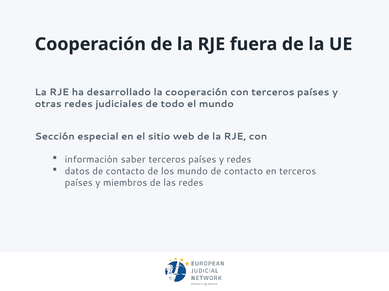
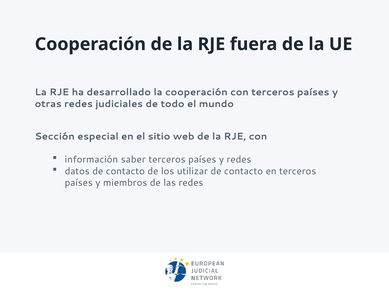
los mundo: mundo -> utilizar (192, 172)
